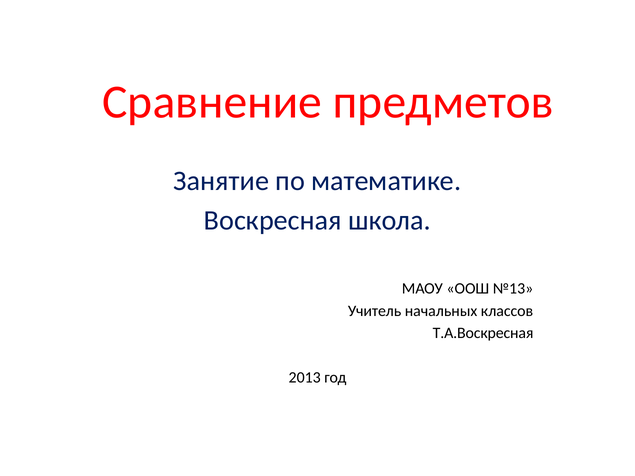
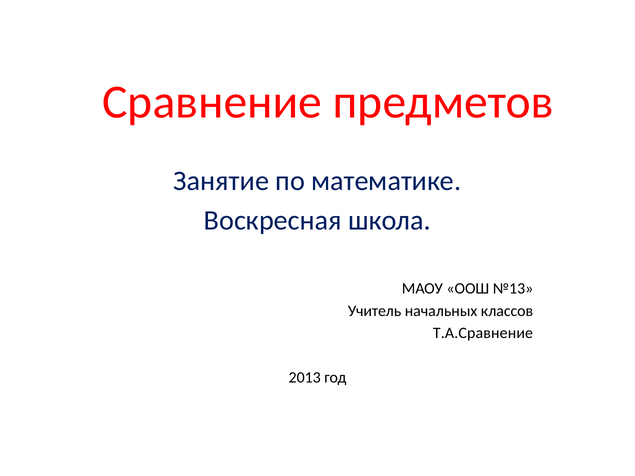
Т.А.Воскресная: Т.А.Воскресная -> Т.А.Сравнение (483, 333)
